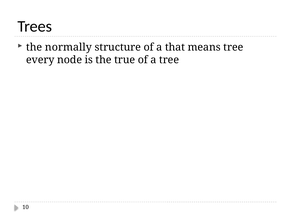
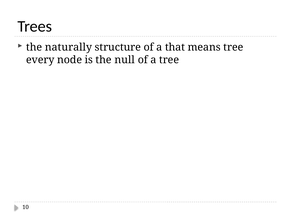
normally: normally -> naturally (68, 47)
true: true -> null (125, 60)
